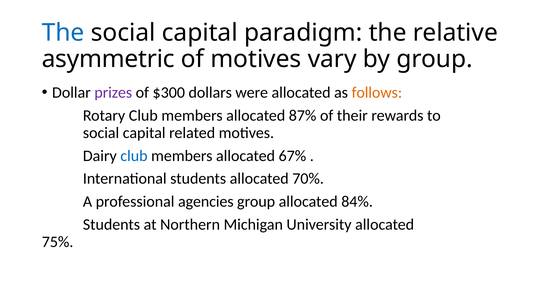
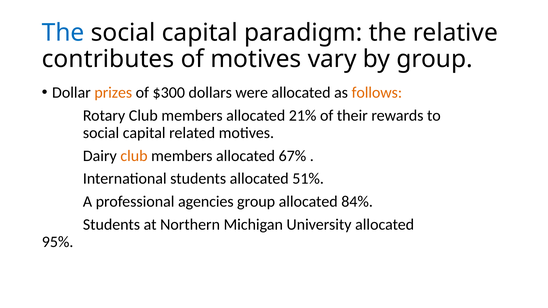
asymmetric: asymmetric -> contributes (108, 59)
prizes colour: purple -> orange (113, 93)
87%: 87% -> 21% (303, 116)
club colour: blue -> orange (134, 156)
70%: 70% -> 51% (308, 179)
75%: 75% -> 95% (58, 242)
